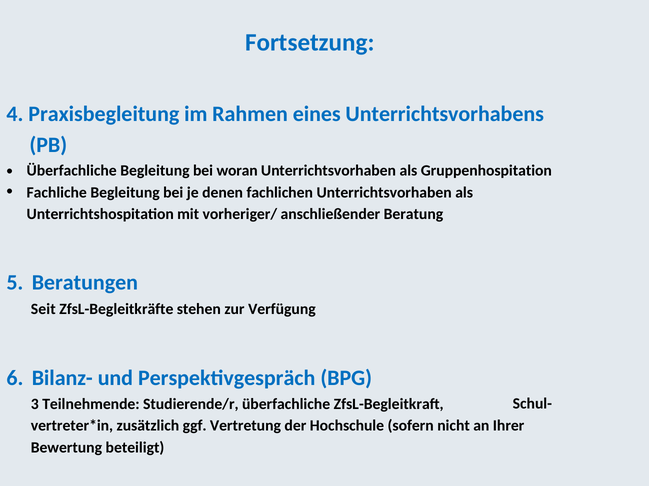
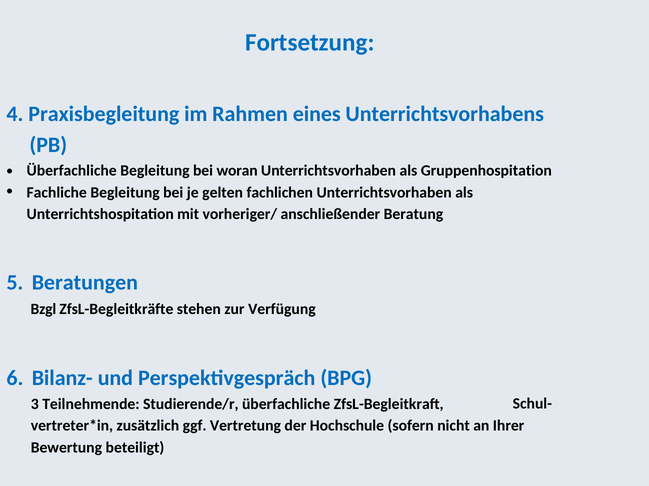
denen: denen -> gelten (223, 193)
Seit: Seit -> Bzgl (43, 310)
